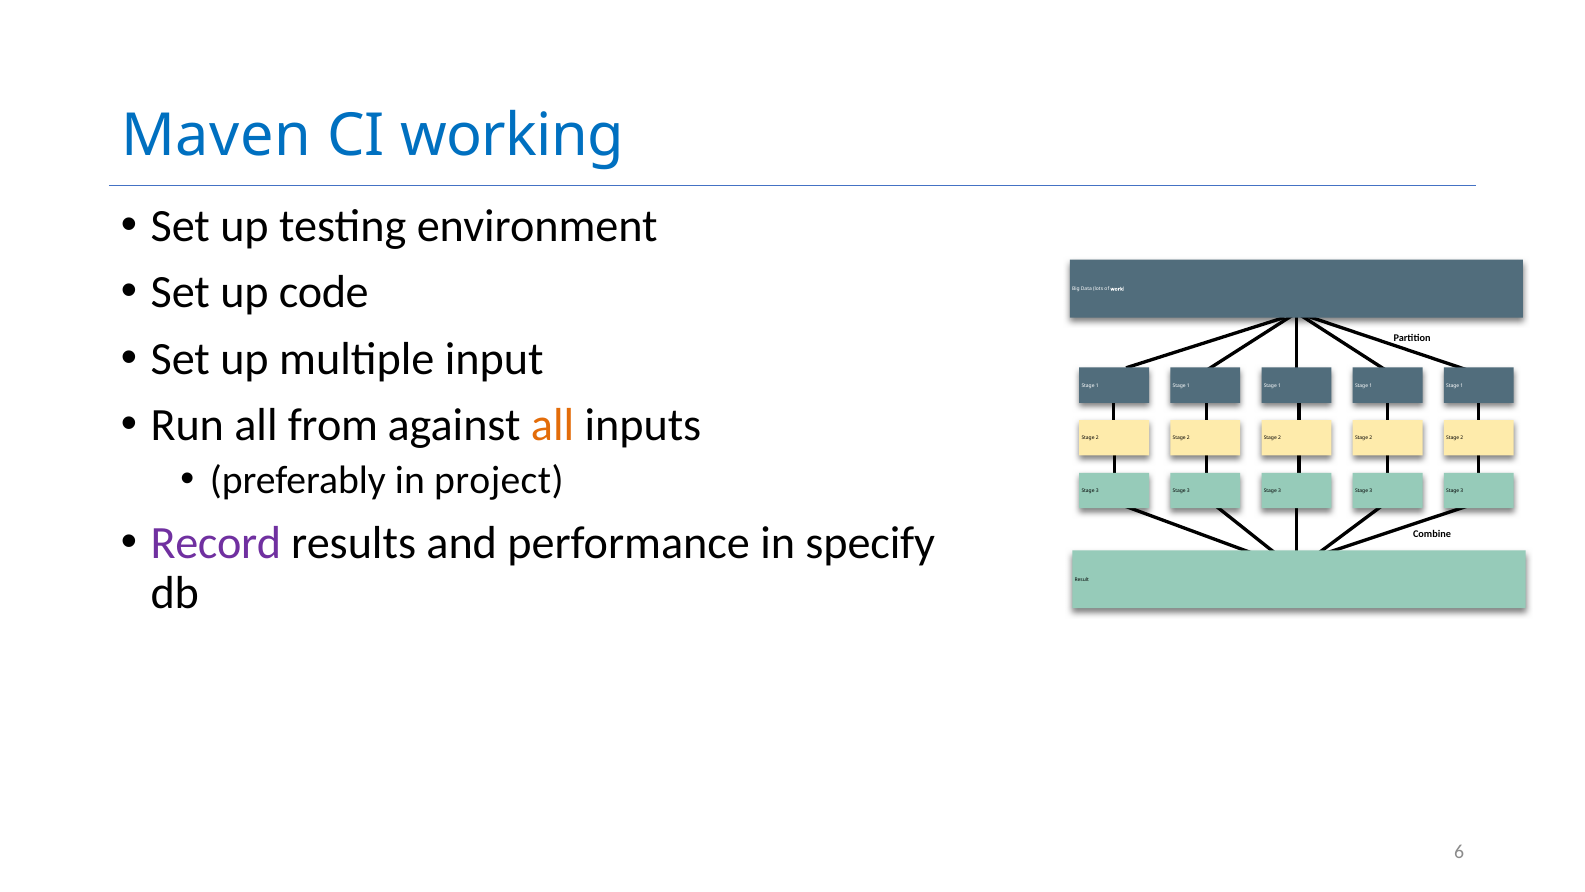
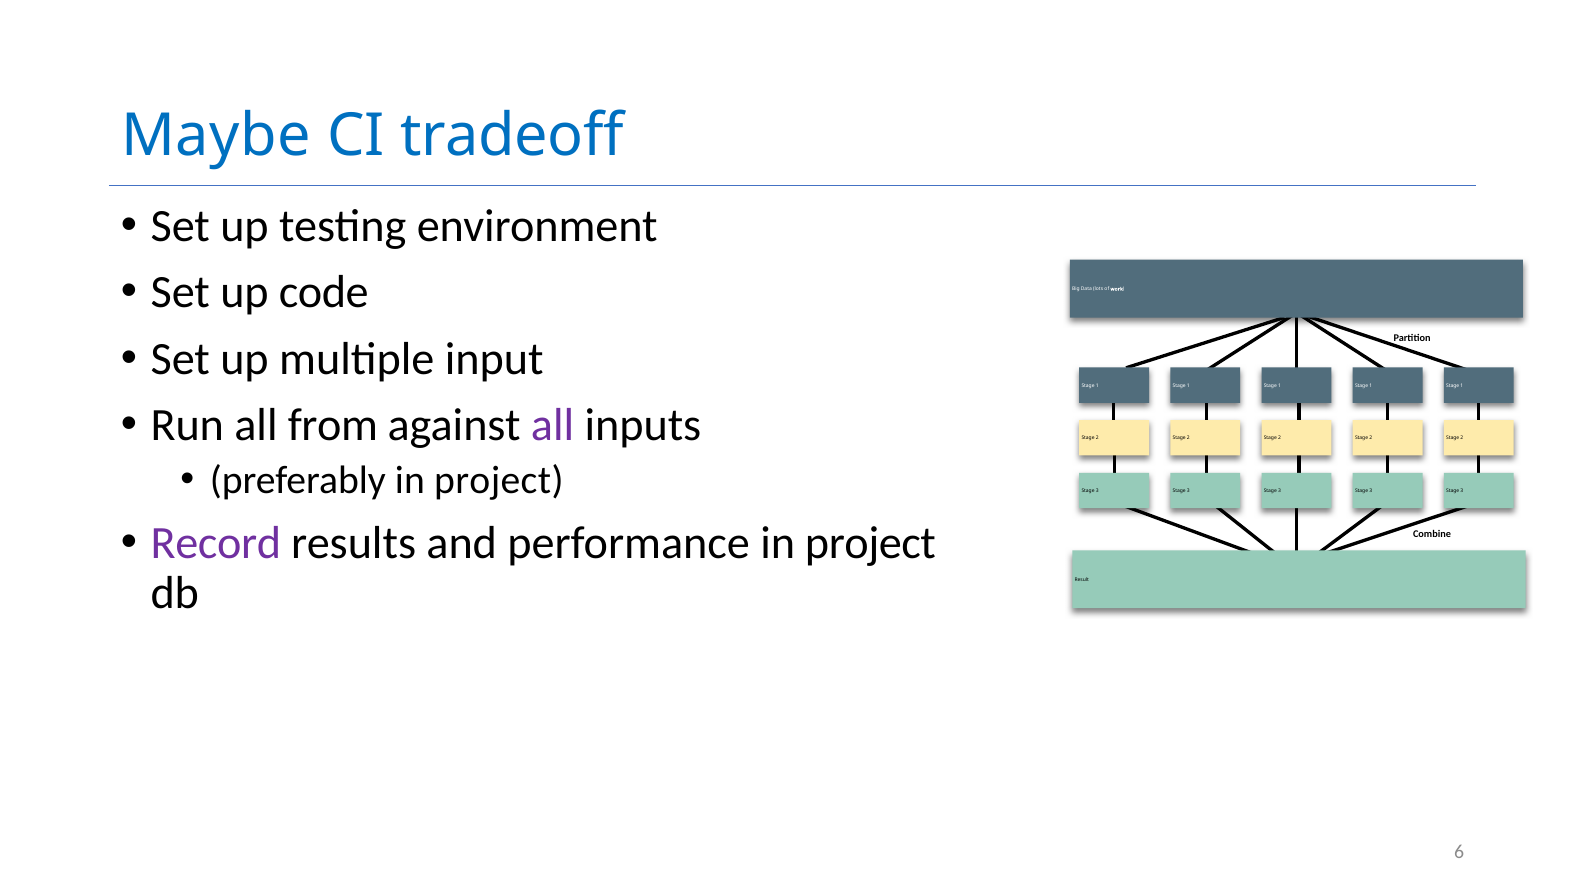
Maven: Maven -> Maybe (216, 136)
working: working -> tradeoff (512, 136)
all colour: orange -> purple (553, 425)
performance in specify: specify -> project (870, 543)
